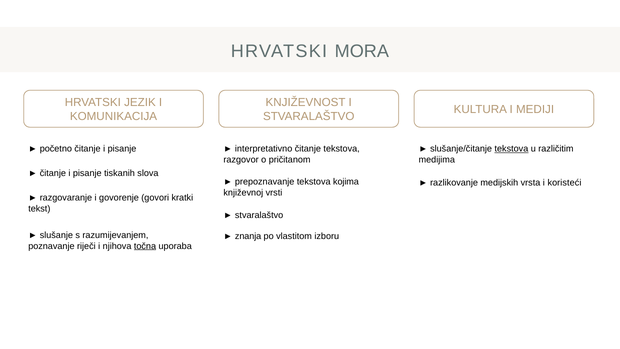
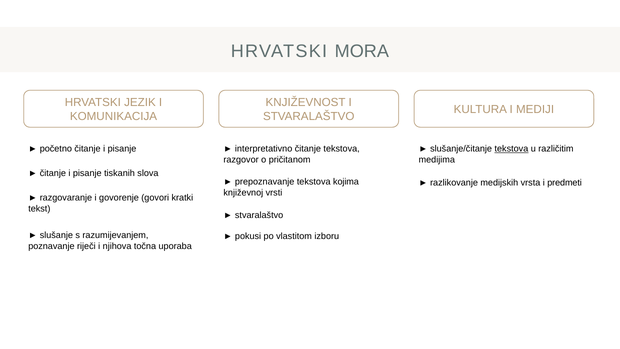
koristeći: koristeći -> predmeti (565, 183)
znanja: znanja -> pokusi (248, 236)
točna underline: present -> none (145, 246)
